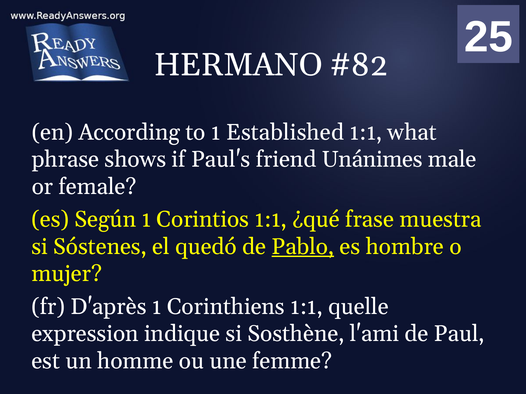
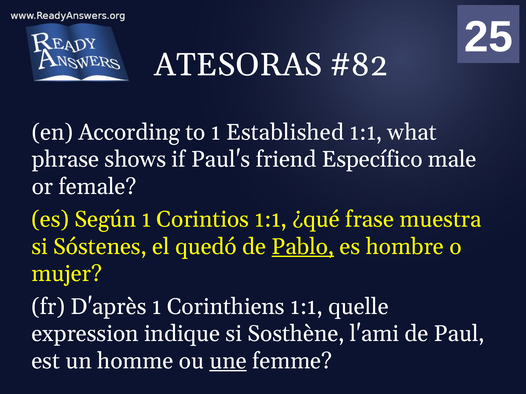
HERMANO: HERMANO -> ATESORAS (238, 65)
Unánimes: Unánimes -> Específico (372, 160)
une underline: none -> present (228, 361)
